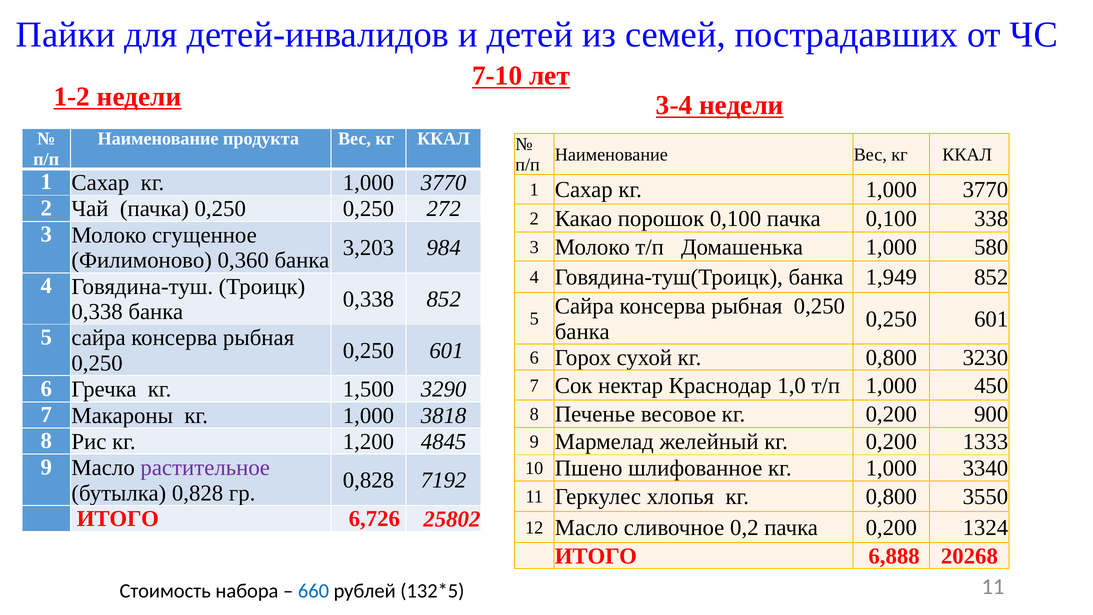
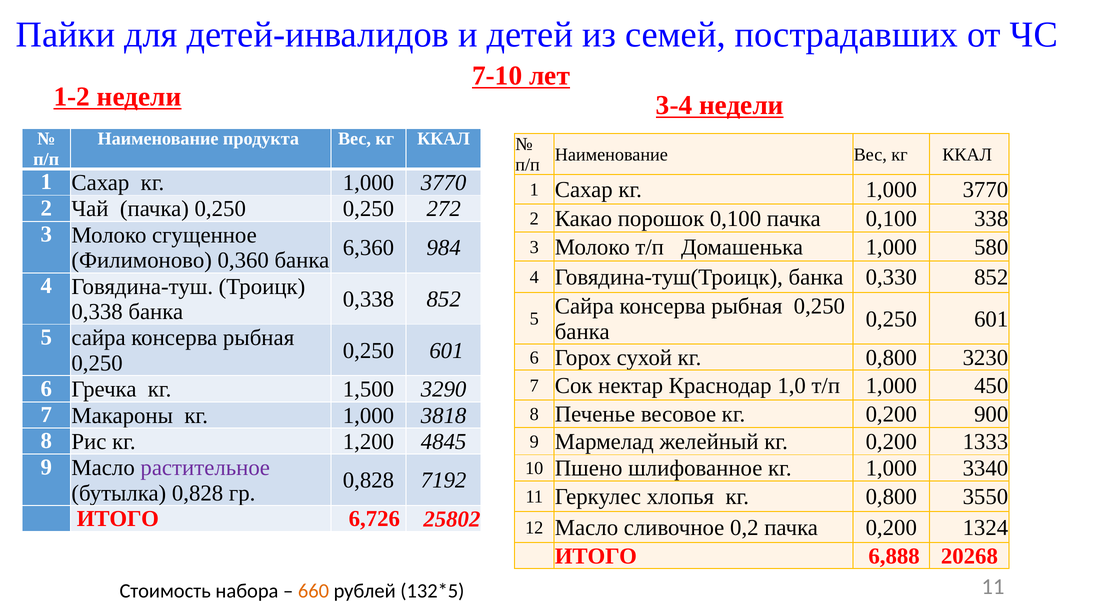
3,203: 3,203 -> 6,360 (368, 248)
1,949: 1,949 -> 0,330 (891, 277)
660 colour: blue -> orange (313, 591)
